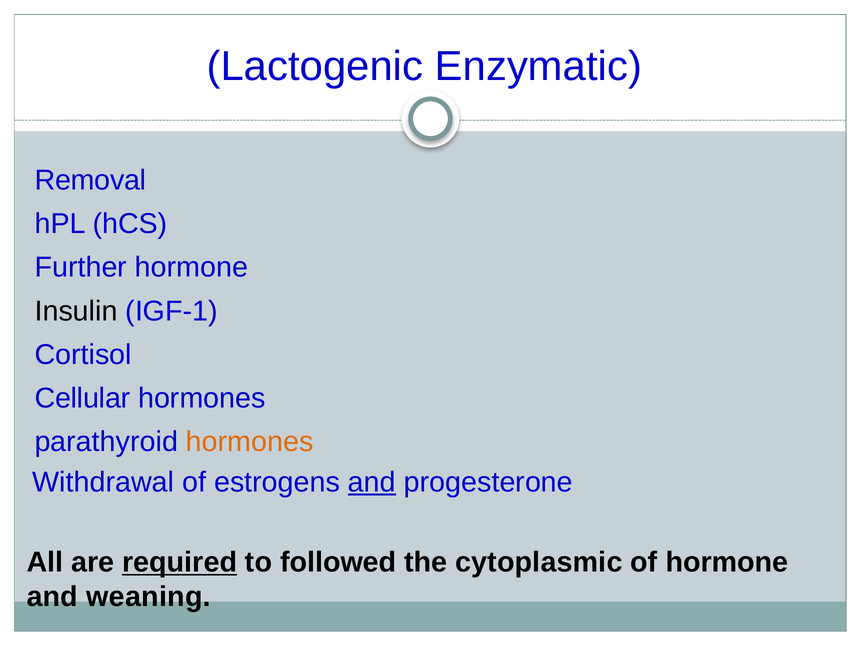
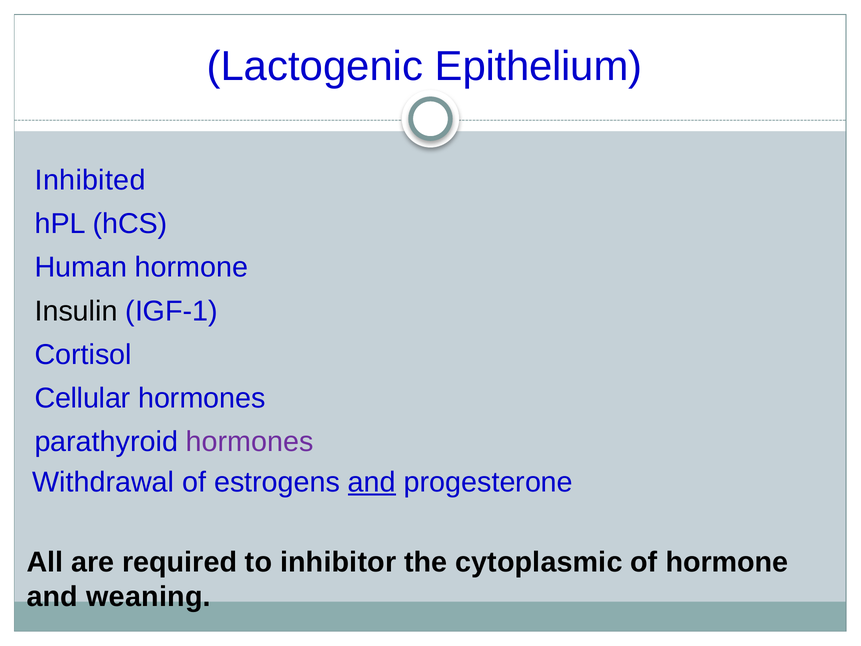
Enzymatic: Enzymatic -> Epithelium (539, 67)
Removal: Removal -> Inhibited (90, 180)
Further: Further -> Human (81, 267)
hormones colour: orange -> purple (250, 442)
required underline: present -> none (180, 562)
followed: followed -> inhibitor (338, 562)
